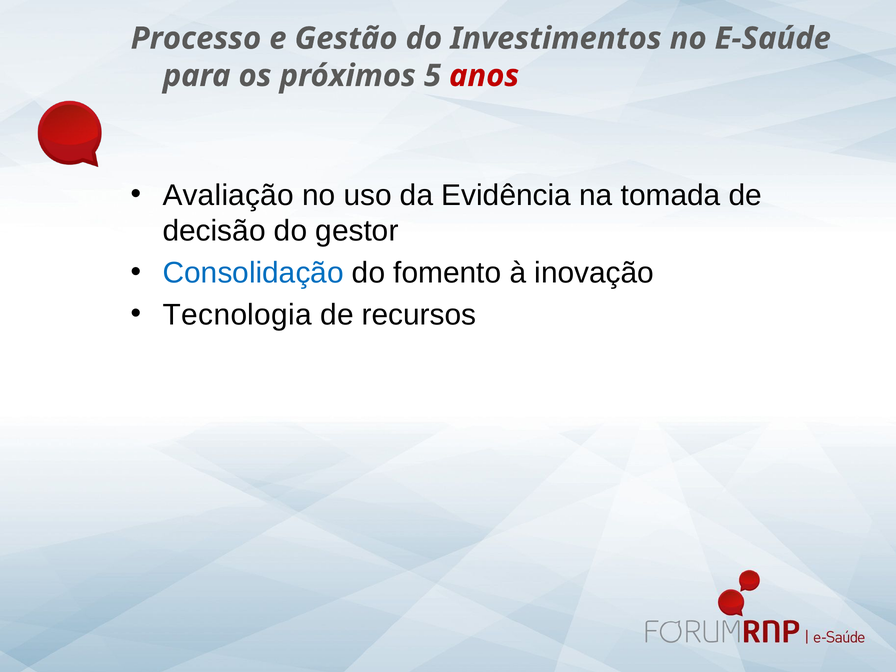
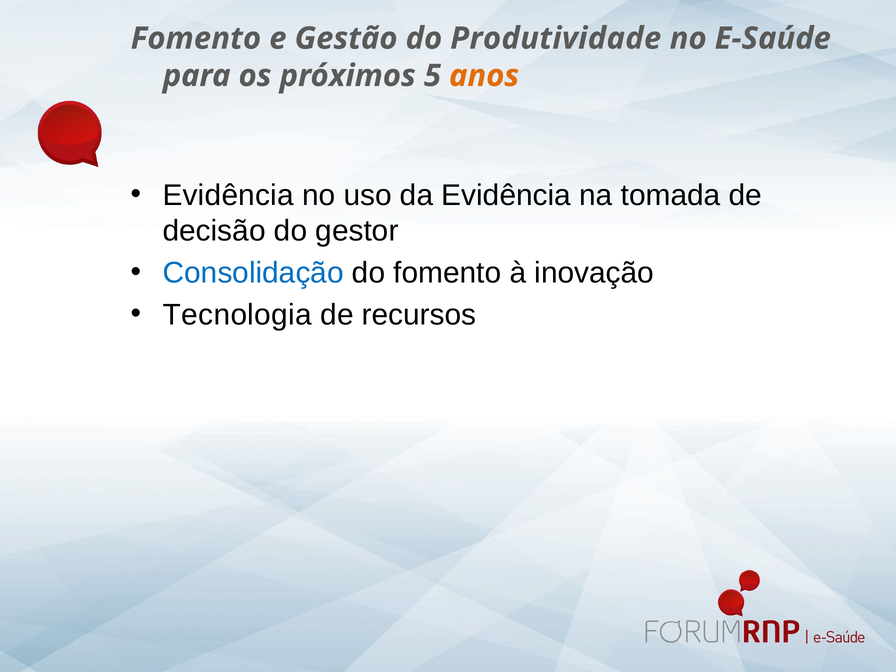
Processo: Processo -> Fomento (196, 38)
Investimentos: Investimentos -> Produtividade (556, 38)
anos colour: red -> orange (484, 76)
Avaliação: Avaliação -> Evidência (228, 195)
